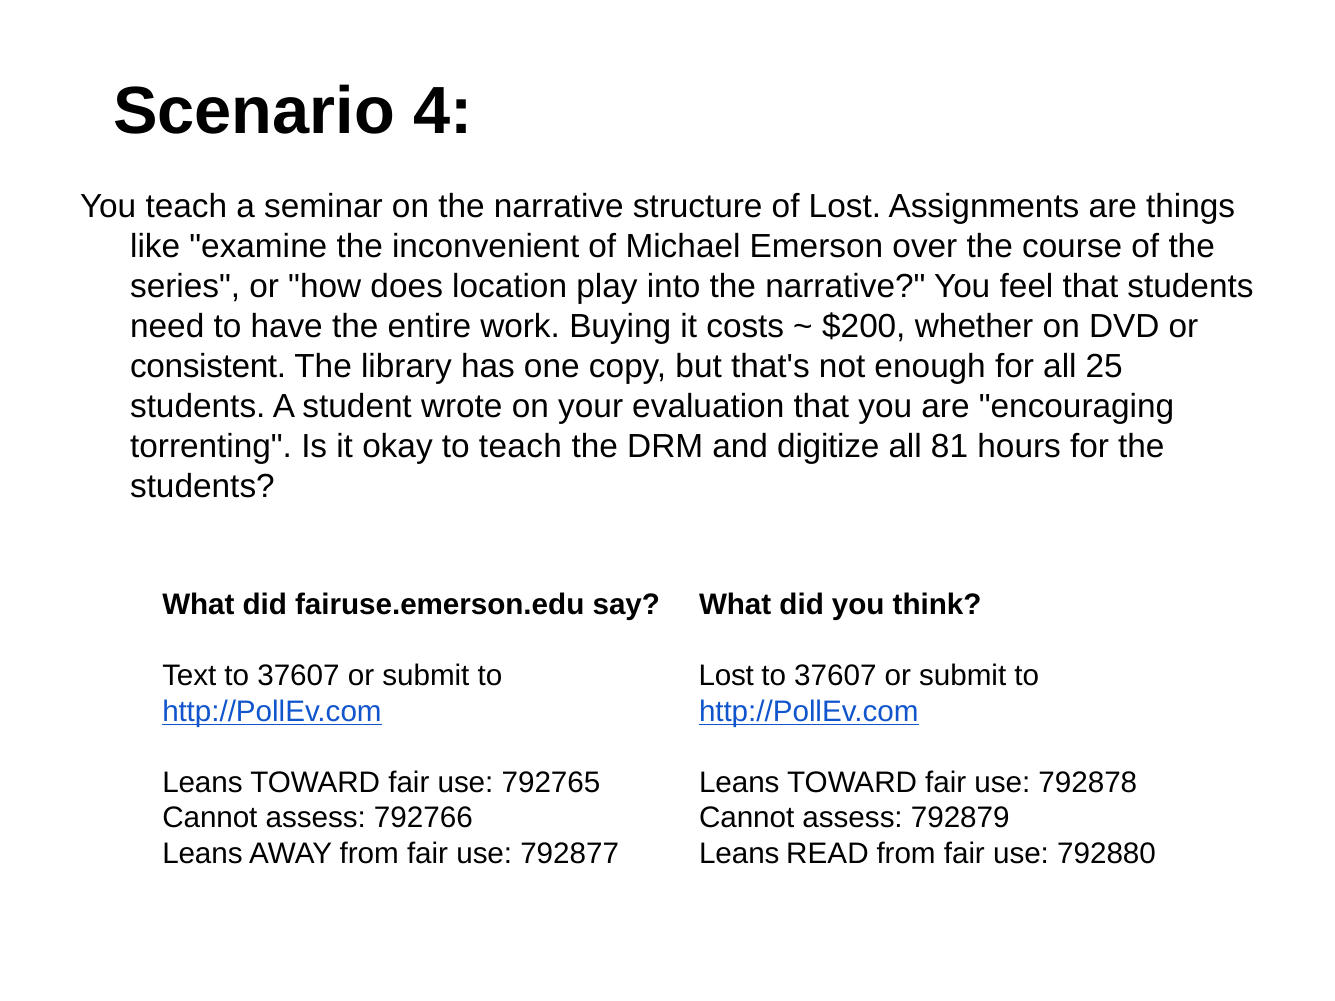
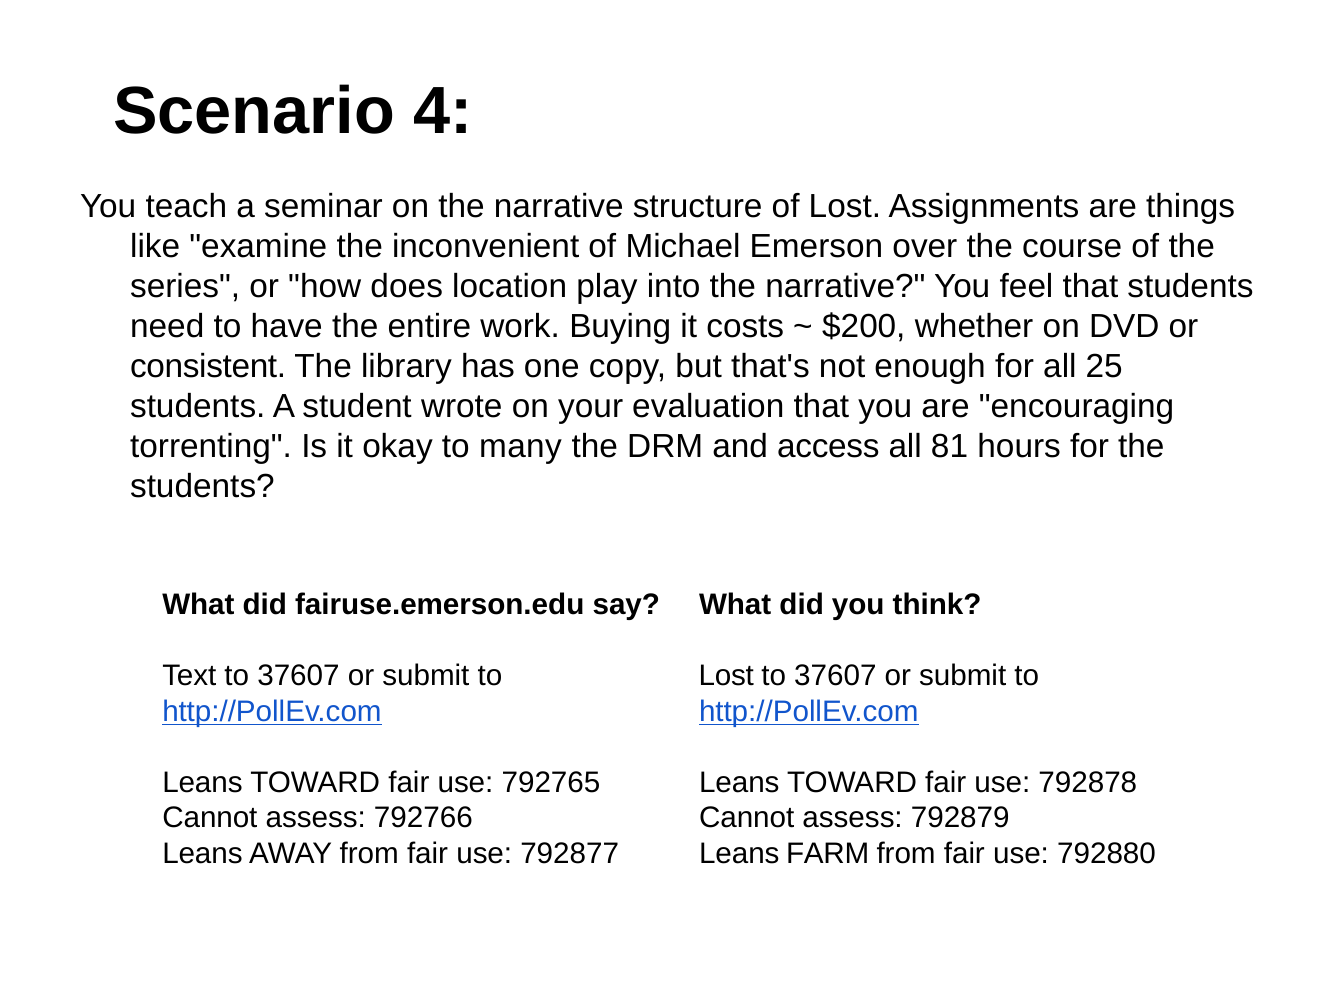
to teach: teach -> many (520, 447)
digitize: digitize -> access (828, 447)
READ: READ -> FARM (828, 854)
